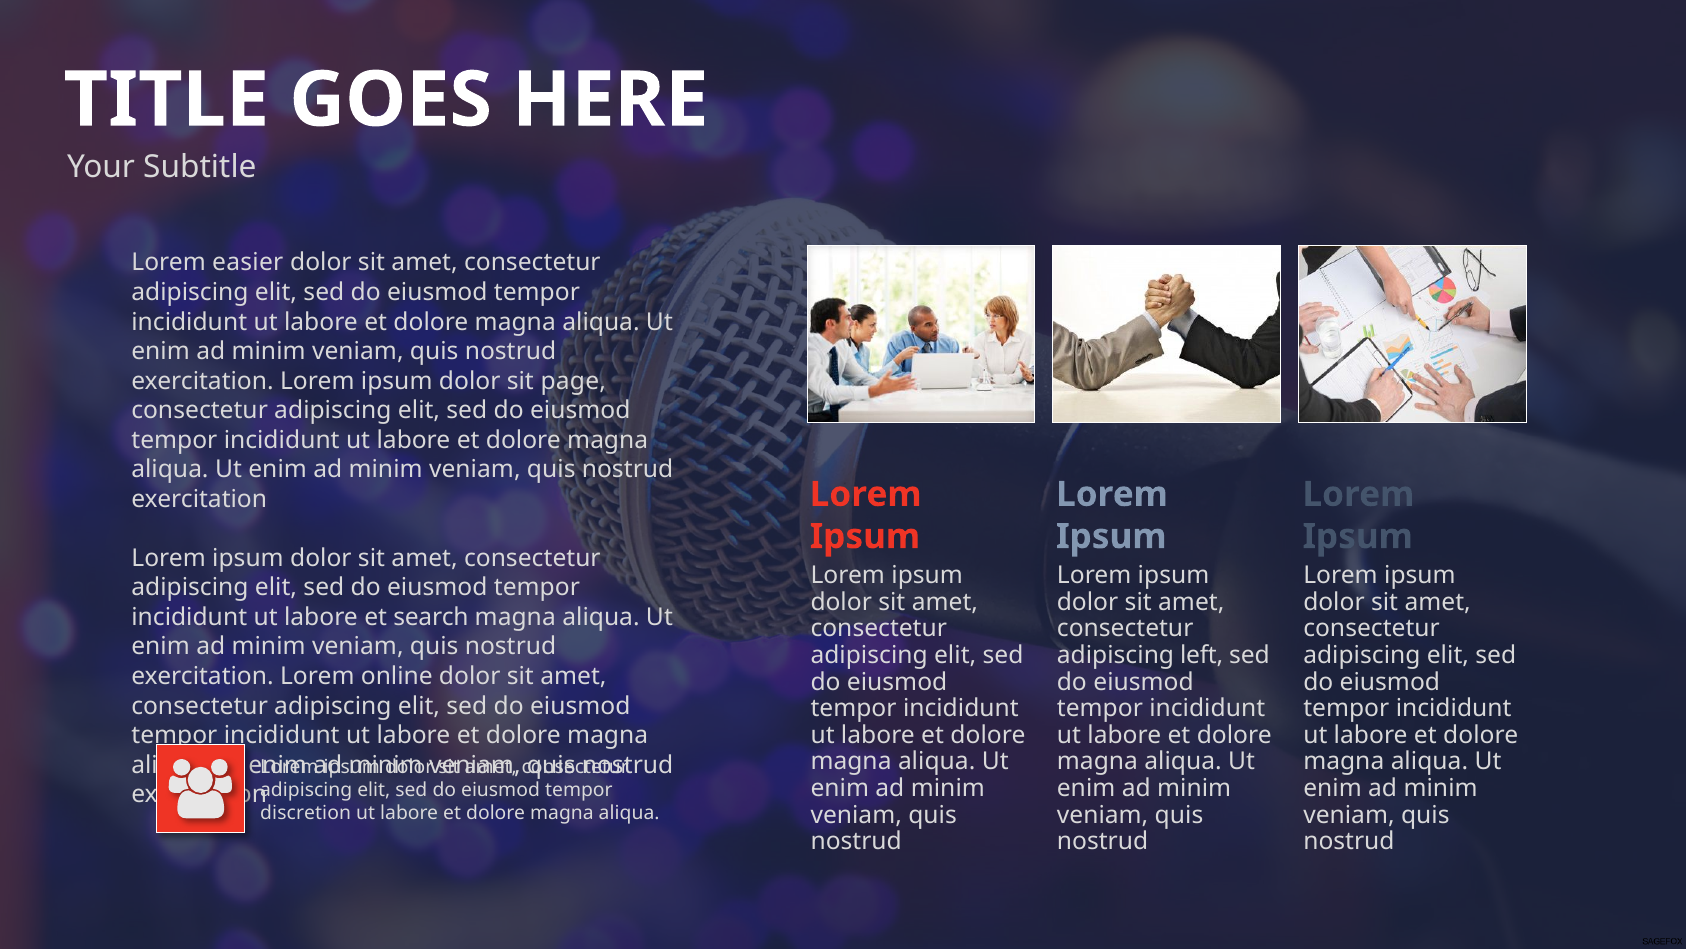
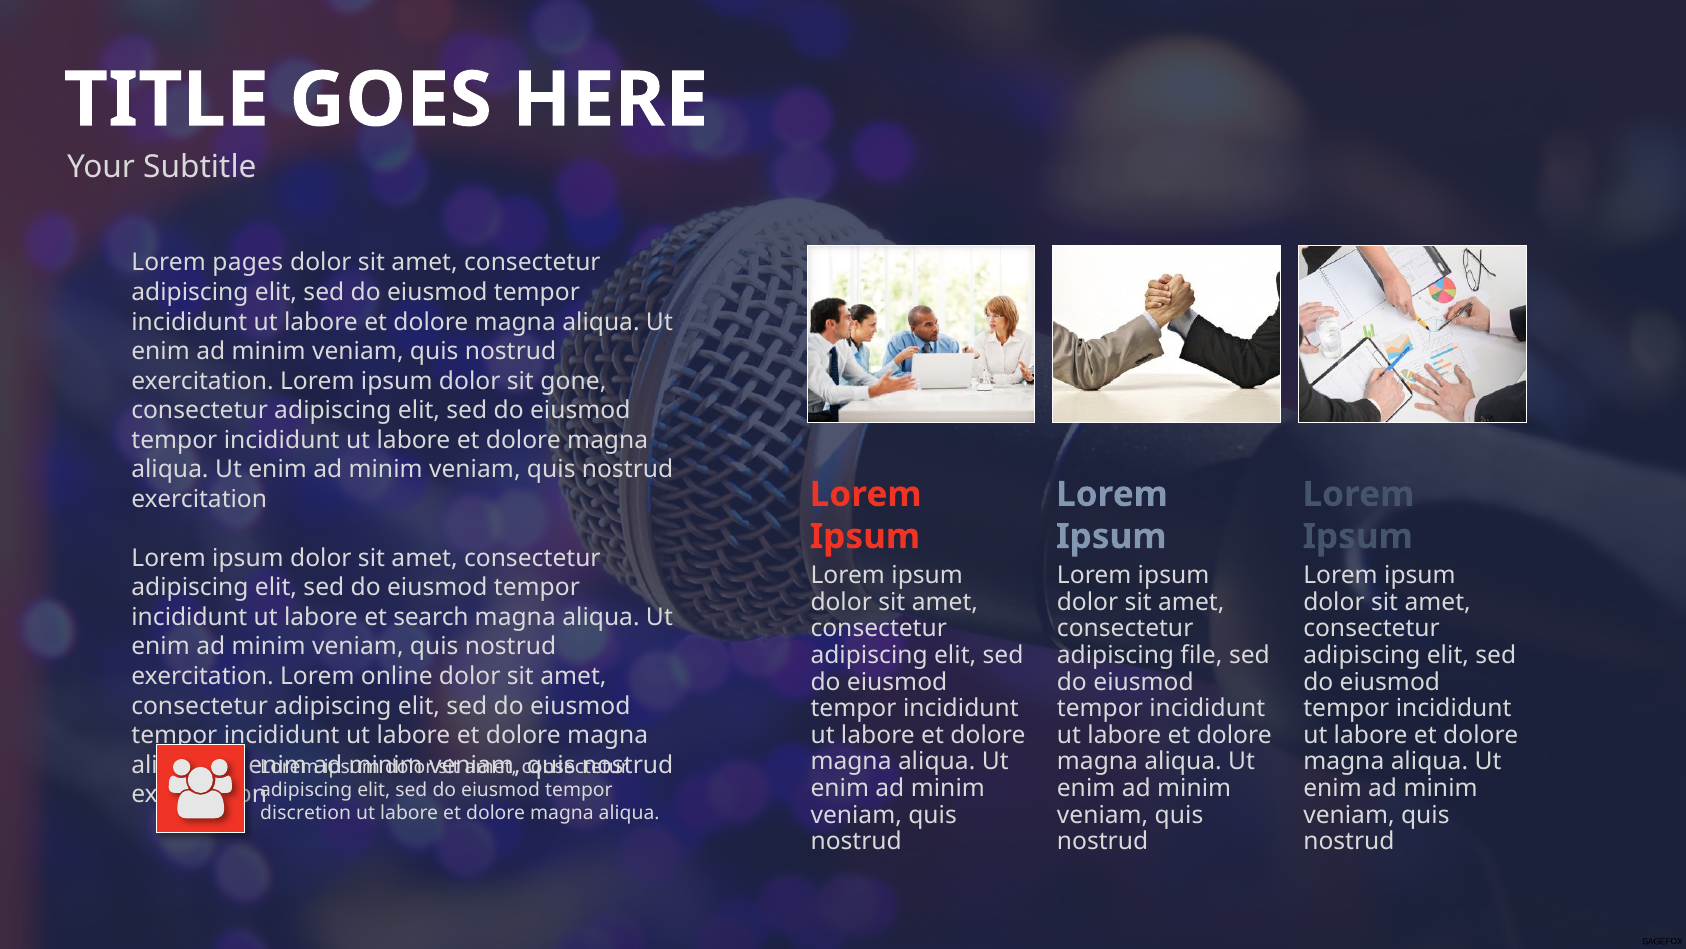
easier: easier -> pages (248, 263)
page: page -> gone (573, 381)
left: left -> file (1201, 655)
